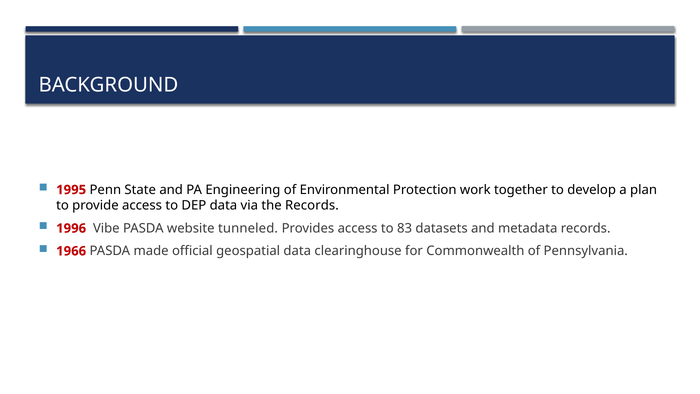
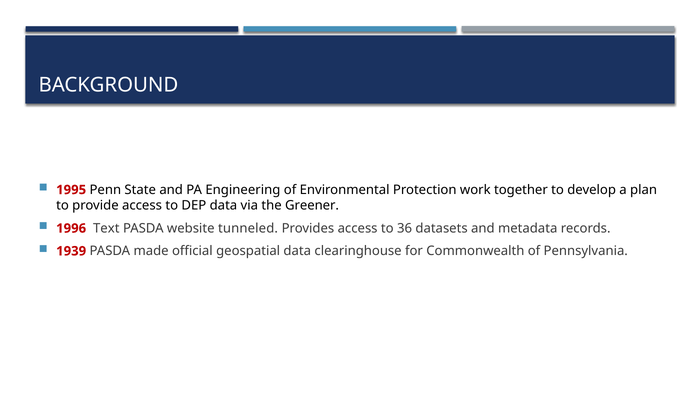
the Records: Records -> Greener (312, 205)
Vibe: Vibe -> Text (106, 228)
83: 83 -> 36 (405, 228)
1966: 1966 -> 1939 (71, 251)
